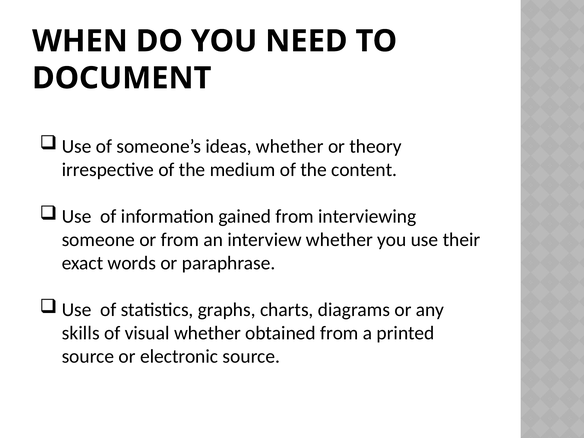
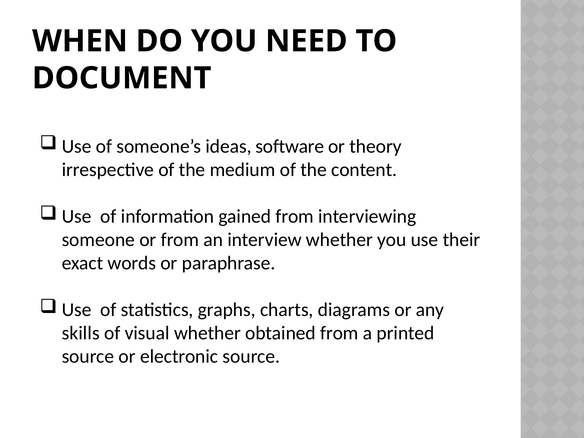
ideas whether: whether -> software (290, 146)
